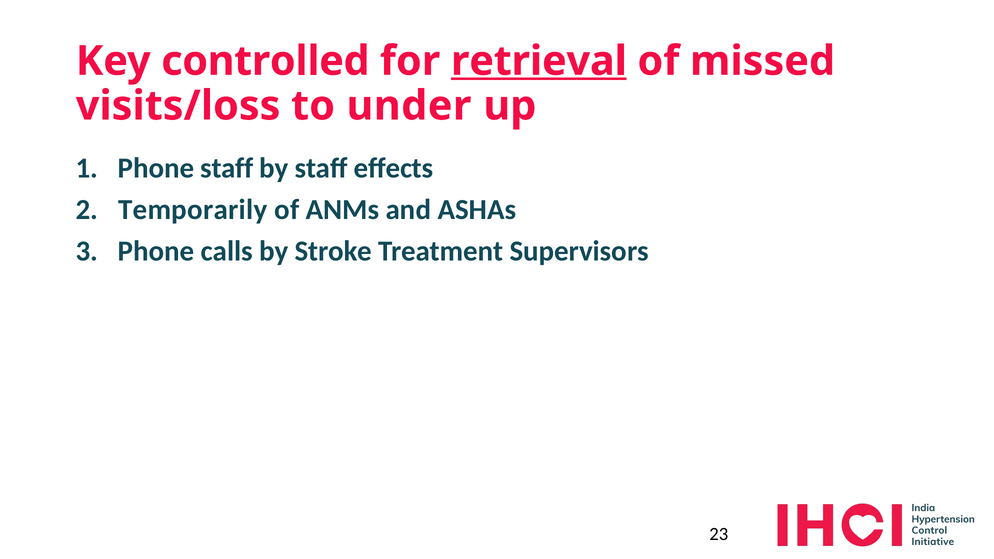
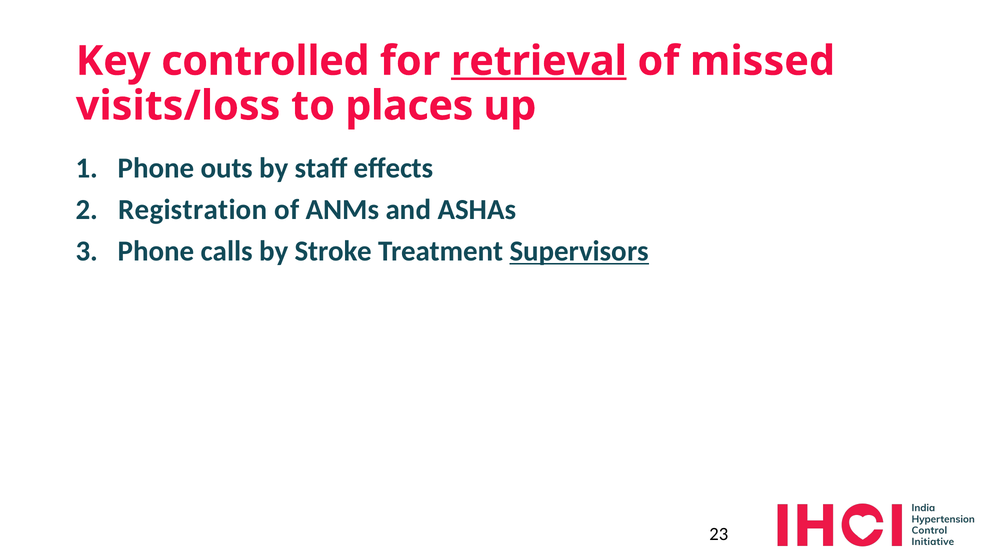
under: under -> places (409, 106)
Phone staff: staff -> outs (227, 168)
Temporarily: Temporarily -> Registration (193, 210)
Supervisors underline: none -> present (579, 251)
